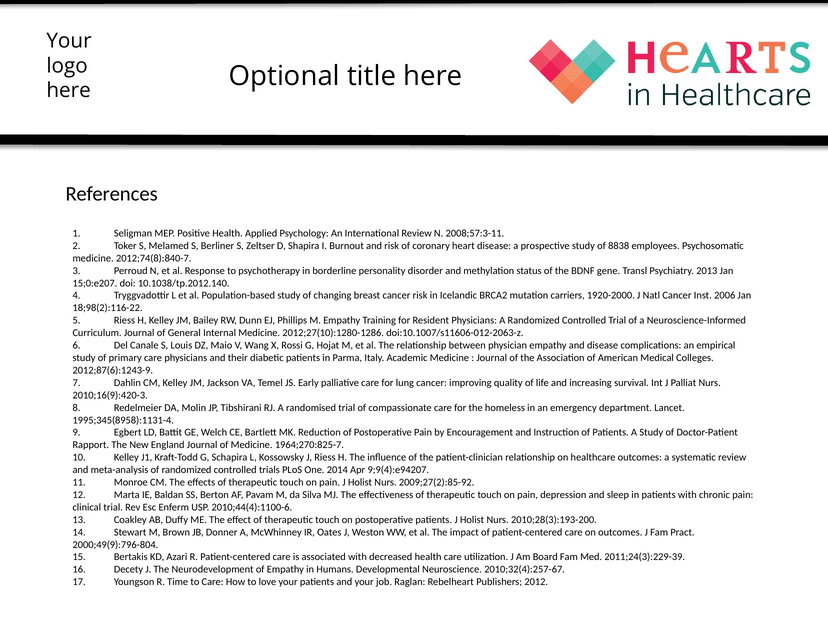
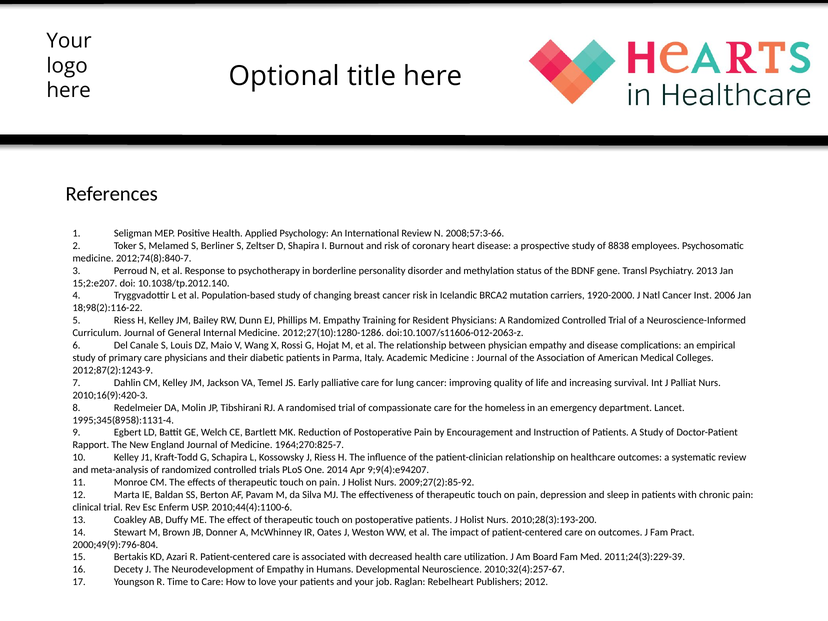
2008;57:3-11: 2008;57:3-11 -> 2008;57:3-66 (475, 233)
15;0:e207: 15;0:e207 -> 15;2:e207 (95, 283)
2012;87(6):1243-9: 2012;87(6):1243-9 -> 2012;87(2):1243-9 (113, 370)
